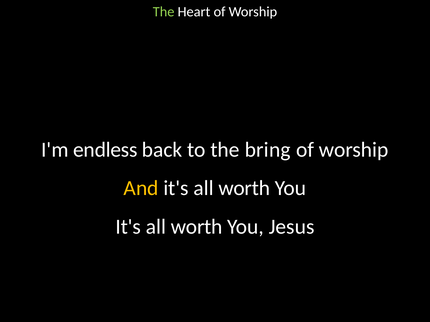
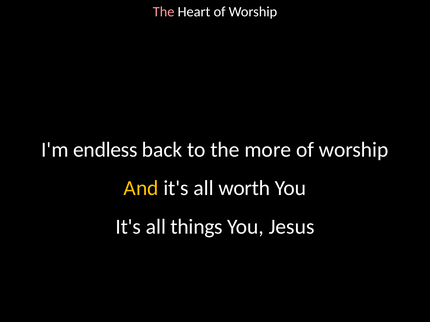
The colour: light green -> pink (164, 12)
bring: bring -> more (268, 150)
worth: worth -> things (197, 227)
